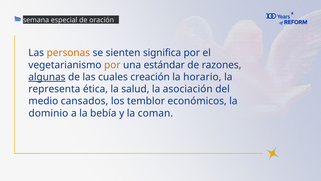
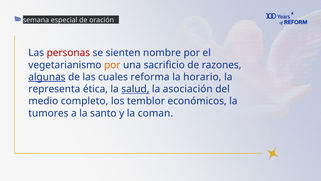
personas colour: orange -> red (68, 53)
significa: significa -> nombre (162, 53)
estándar: estándar -> sacrificio (164, 65)
creación: creación -> reforma (150, 77)
salud underline: none -> present (135, 89)
cansados: cansados -> completo (85, 101)
dominio: dominio -> tumores (48, 113)
bebía: bebía -> santo (103, 113)
